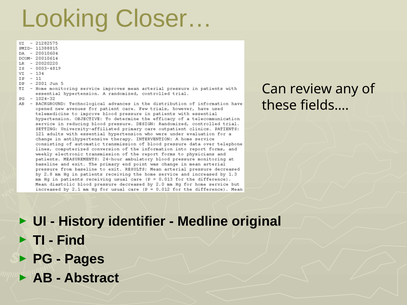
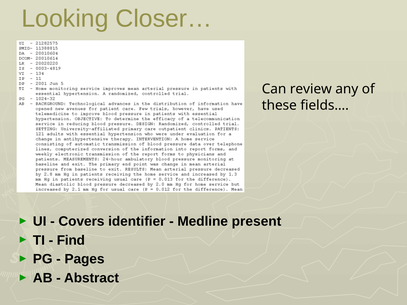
History: History -> Covers (81, 221)
original: original -> present (256, 221)
